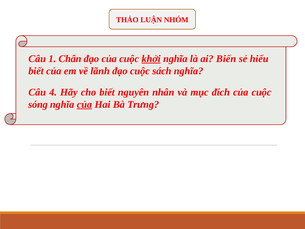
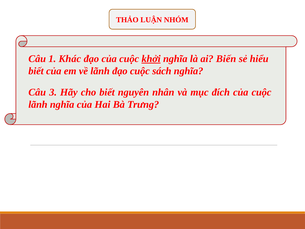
Chân: Chân -> Khác (70, 59)
4: 4 -> 3 (53, 92)
sóng: sóng -> lãnh (38, 104)
của underline: present -> none (84, 104)
